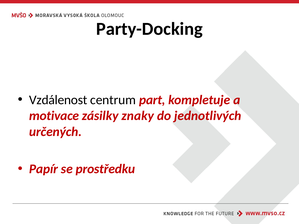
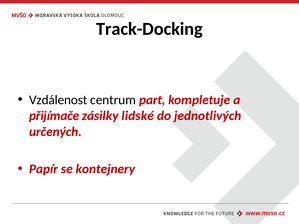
Party-Docking: Party-Docking -> Track-Docking (149, 29)
motivace: motivace -> přijímače (54, 116)
znaky: znaky -> lidské (138, 116)
prostředku: prostředku -> kontejnery (105, 169)
